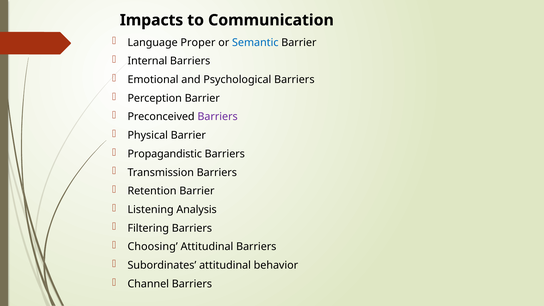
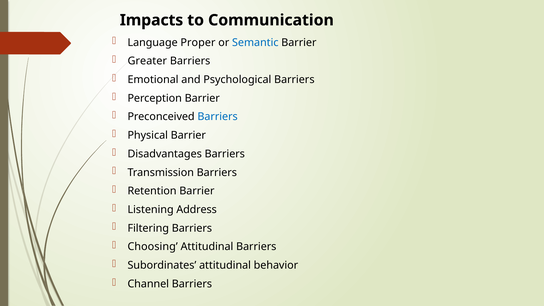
Internal: Internal -> Greater (147, 61)
Barriers colour: purple -> blue (218, 117)
Propagandistic: Propagandistic -> Disadvantages (165, 154)
Analysis: Analysis -> Address (197, 210)
